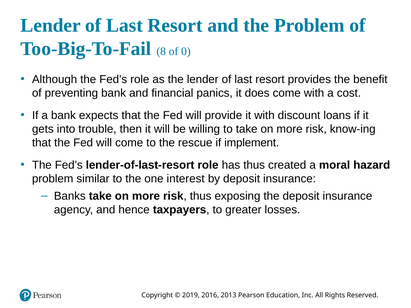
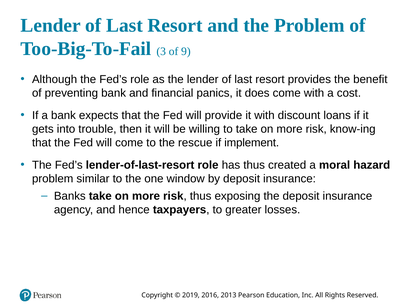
8: 8 -> 3 (161, 51)
0: 0 -> 9 (186, 51)
interest: interest -> window (186, 179)
